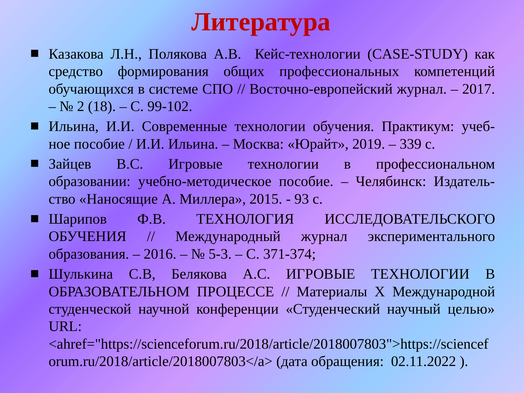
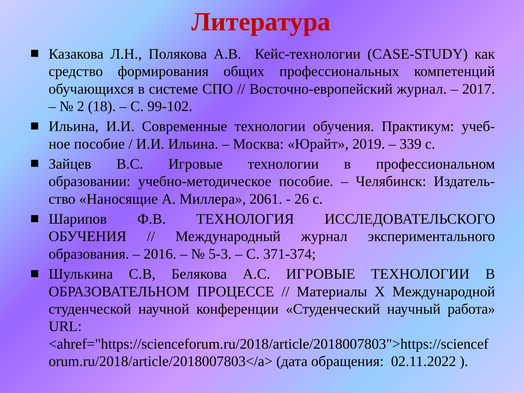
2015: 2015 -> 2061 (266, 199)
93: 93 -> 26 (302, 199)
целью: целью -> работа (471, 309)
